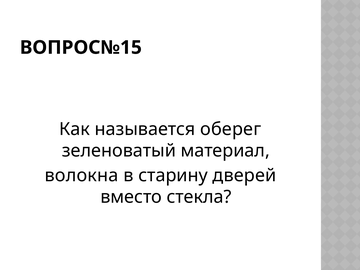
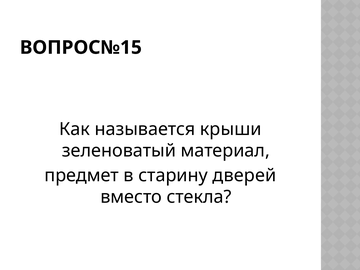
оберег: оберег -> крыши (231, 129)
волокна: волокна -> предмет (82, 175)
